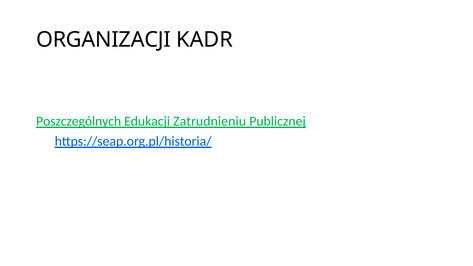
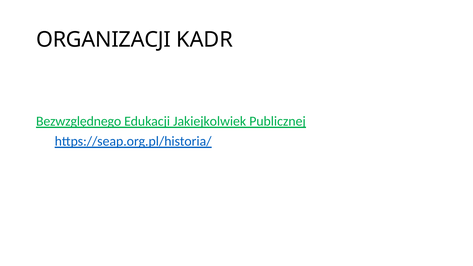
Poszczególnych: Poszczególnych -> Bezwzględnego (79, 121)
Zatrudnieniu: Zatrudnieniu -> Jakiejkolwiek (210, 121)
